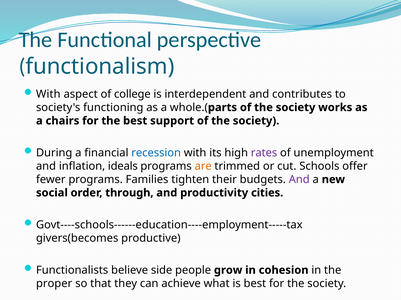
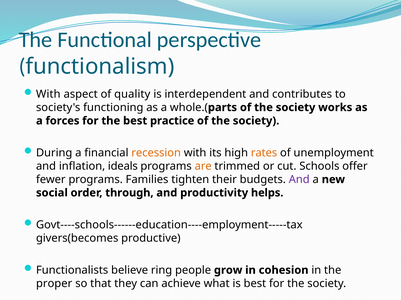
college: college -> quality (132, 94)
chairs: chairs -> forces (63, 121)
support: support -> practice (172, 121)
recession colour: blue -> orange (156, 153)
rates colour: purple -> orange (264, 153)
cities: cities -> helps (267, 193)
side: side -> ring (162, 271)
